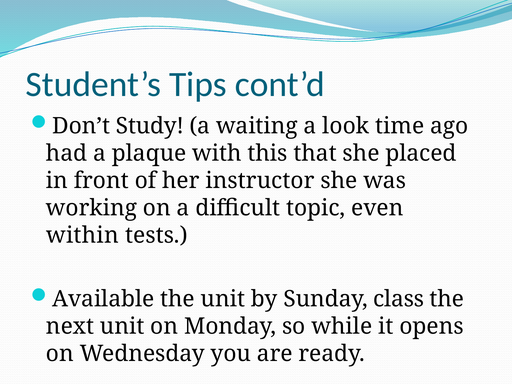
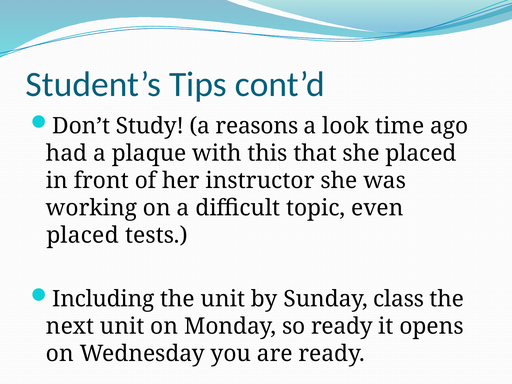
waiting: waiting -> reasons (257, 126)
within: within -> placed (83, 235)
Available: Available -> Including (103, 299)
so while: while -> ready (342, 326)
